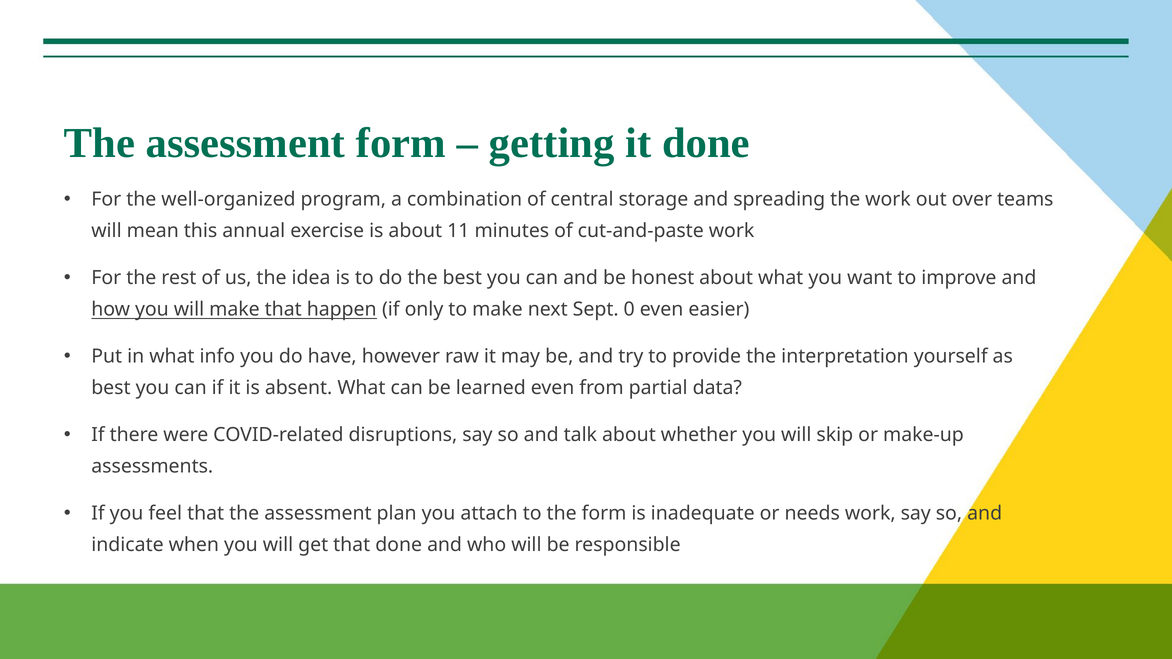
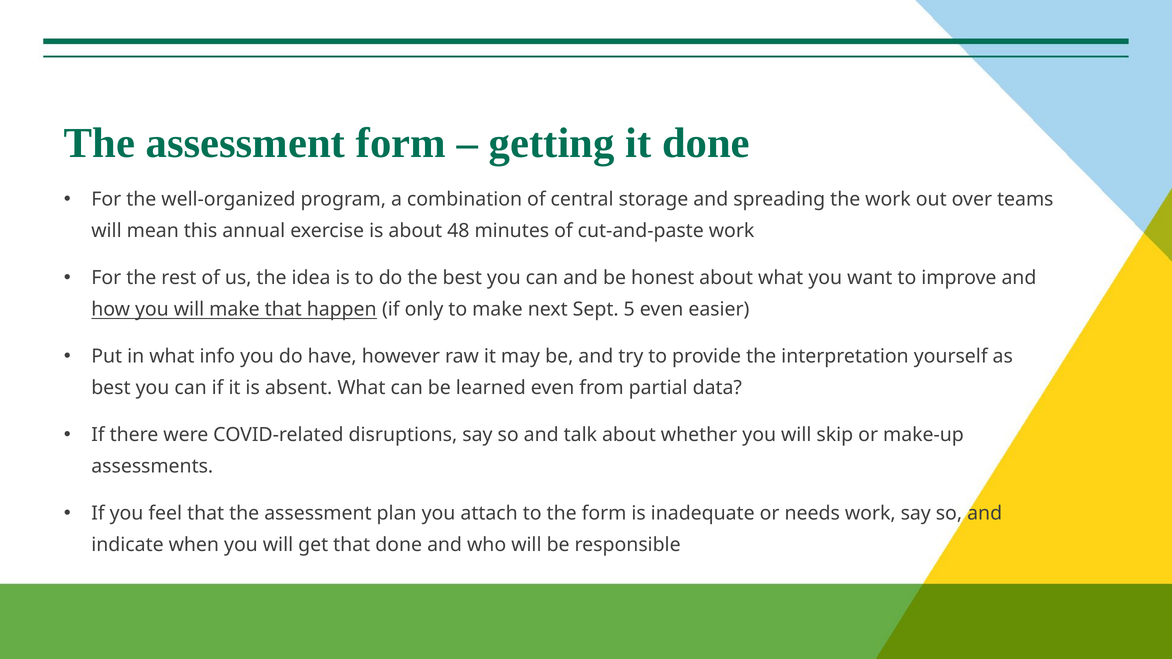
11: 11 -> 48 (458, 231)
0: 0 -> 5 (629, 310)
